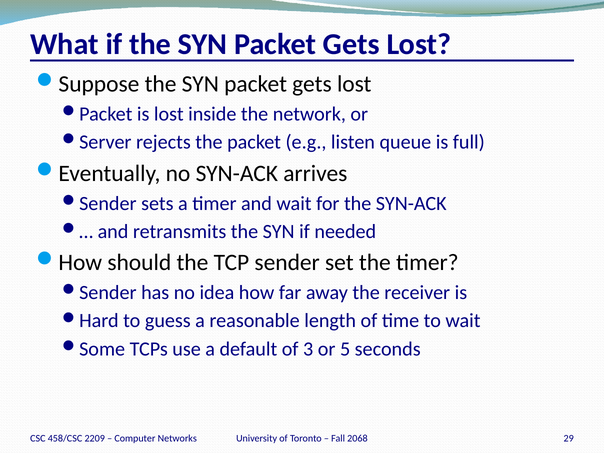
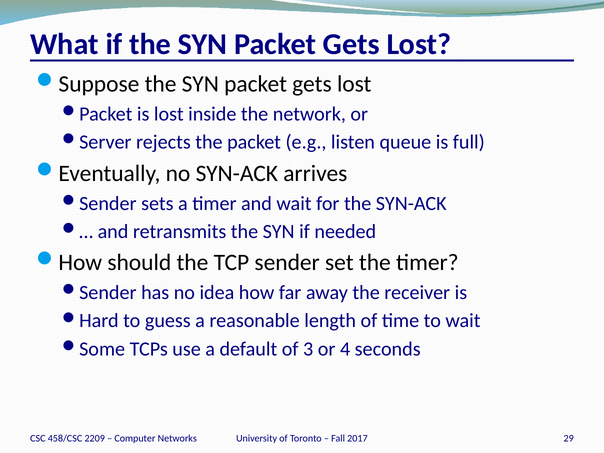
5: 5 -> 4 (345, 349)
2068: 2068 -> 2017 (357, 438)
